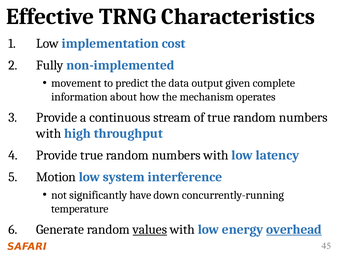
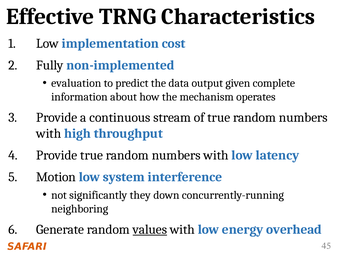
movement: movement -> evaluation (76, 83)
have: have -> they (140, 195)
temperature: temperature -> neighboring (80, 209)
overhead underline: present -> none (294, 230)
